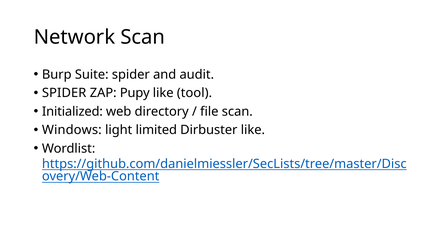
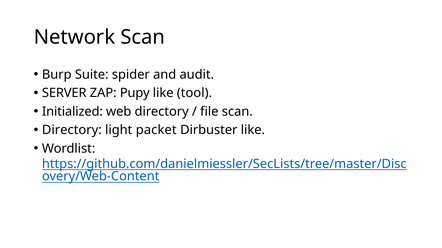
SPIDER: SPIDER -> SERVER (64, 93)
Windows: Windows -> Directory (72, 130)
limited: limited -> packet (156, 130)
